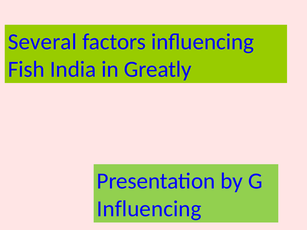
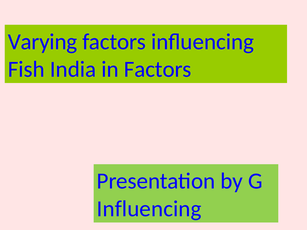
Several: Several -> Varying (43, 42)
in Greatly: Greatly -> Factors (158, 69)
